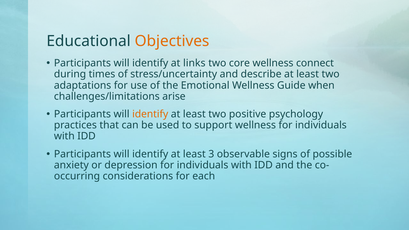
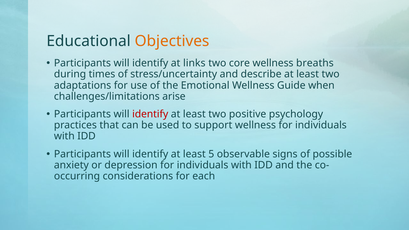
connect: connect -> breaths (315, 63)
identify colour: orange -> red (150, 114)
3: 3 -> 5 (211, 154)
